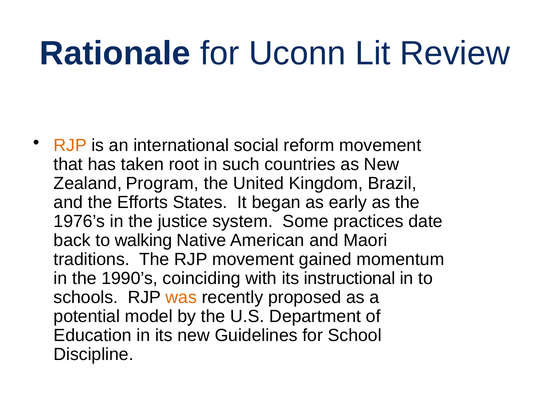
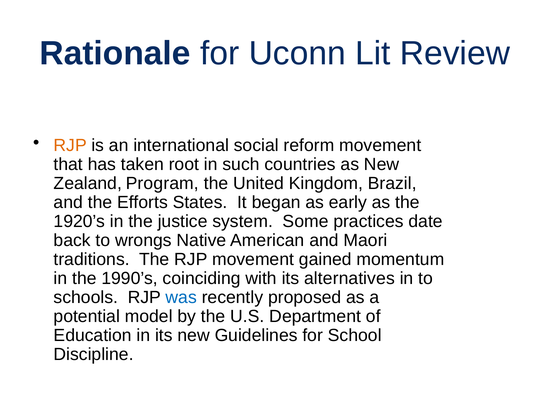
1976’s: 1976’s -> 1920’s (79, 221)
walking: walking -> wrongs (143, 240)
instructional: instructional -> alternatives (349, 278)
was colour: orange -> blue (181, 297)
